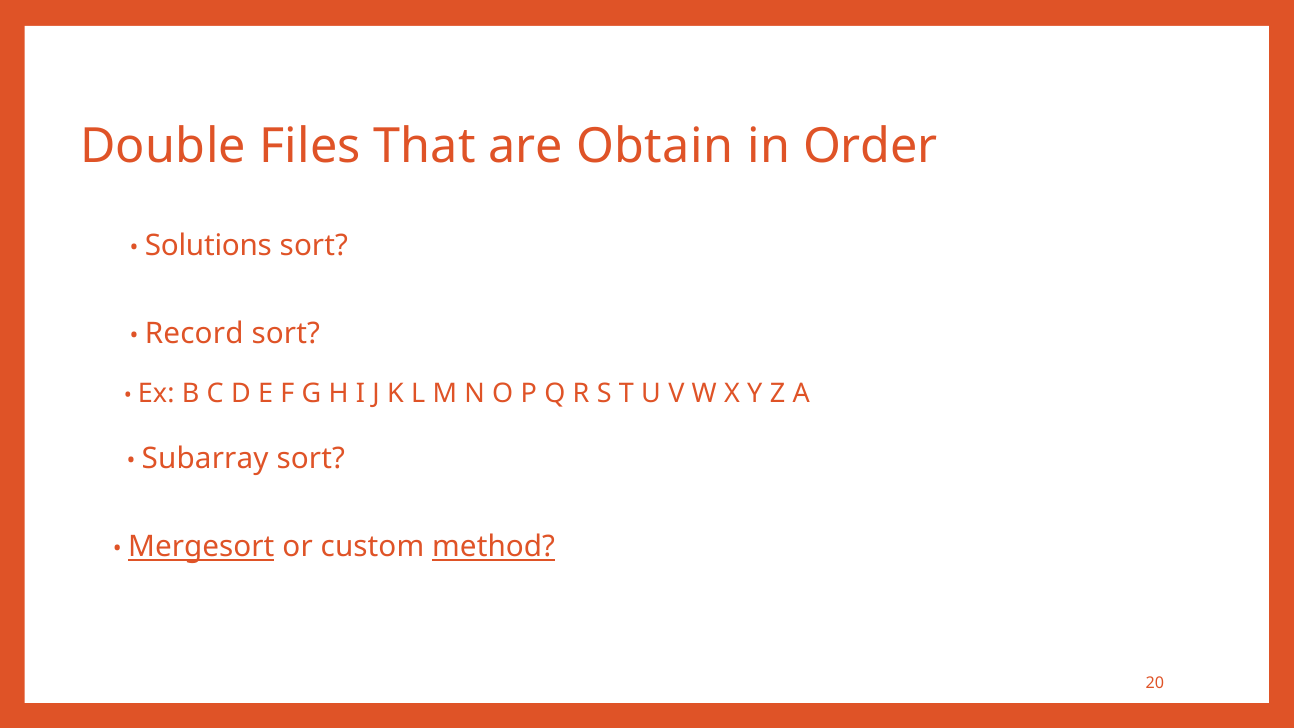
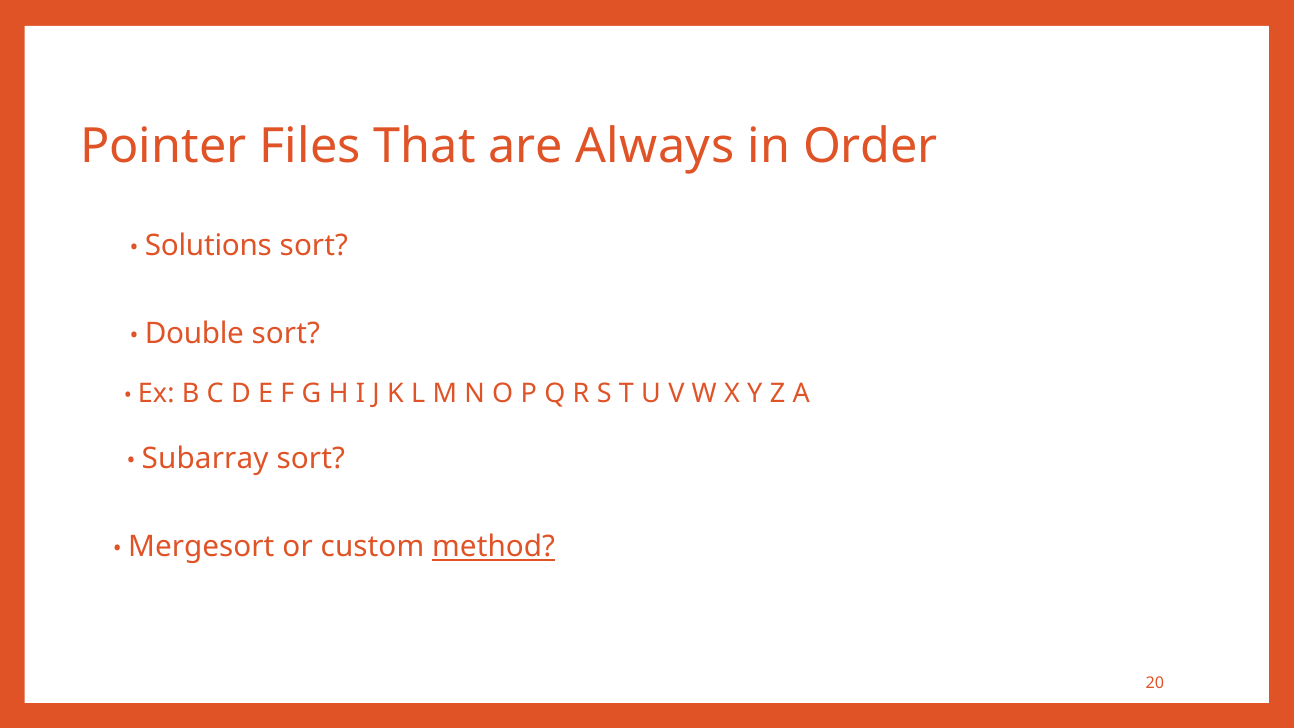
Double: Double -> Pointer (163, 146)
Obtain: Obtain -> Always (655, 146)
Record: Record -> Double (194, 333)
Mergesort underline: present -> none (201, 547)
